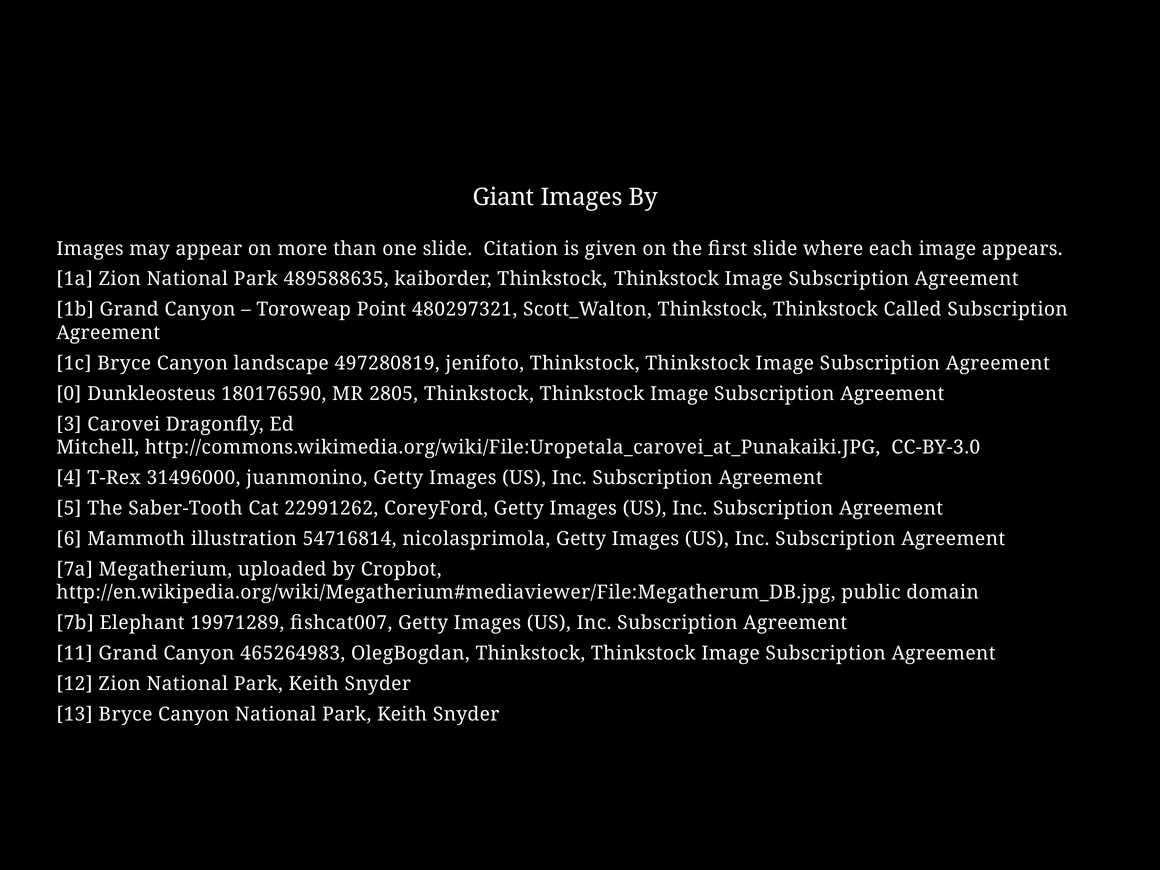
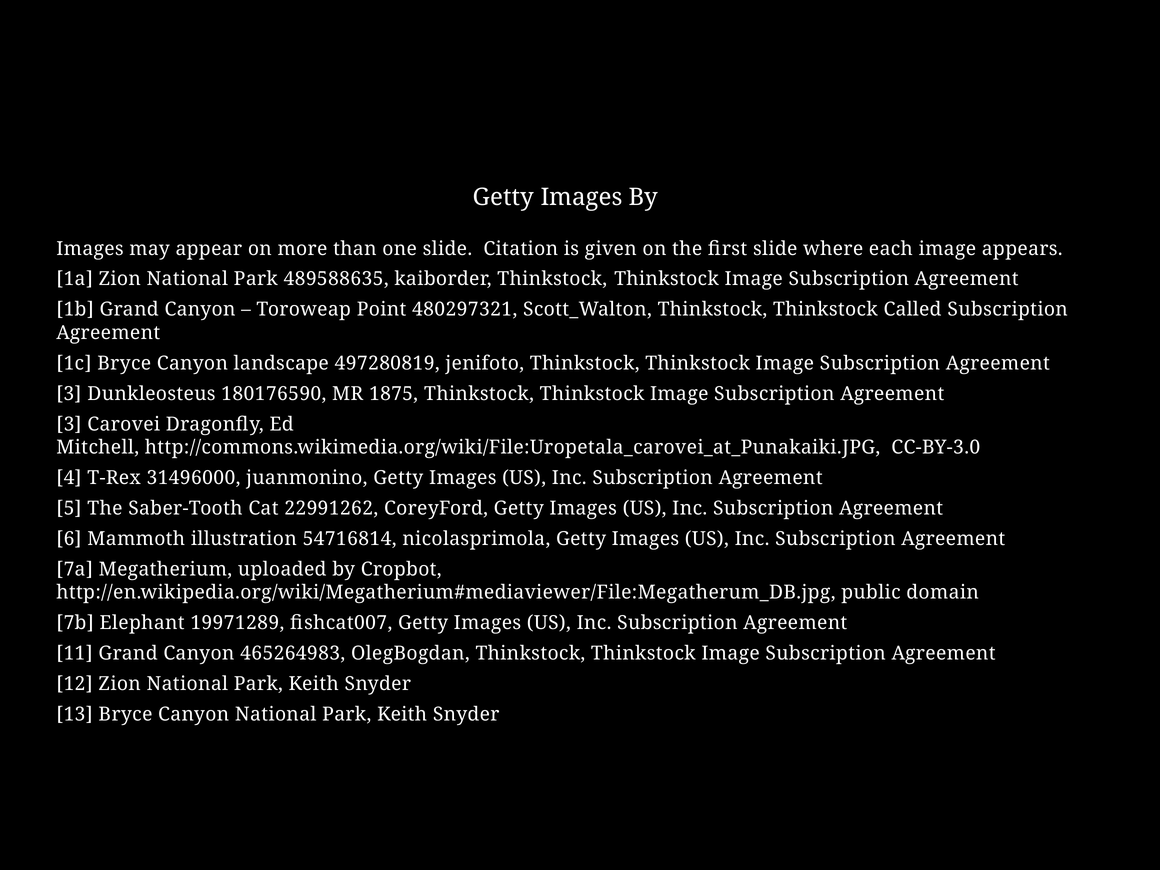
Giant: Giant -> Getty (503, 197)
0: 0 -> 3 (69, 394)
2805: 2805 -> 1875 (394, 394)
